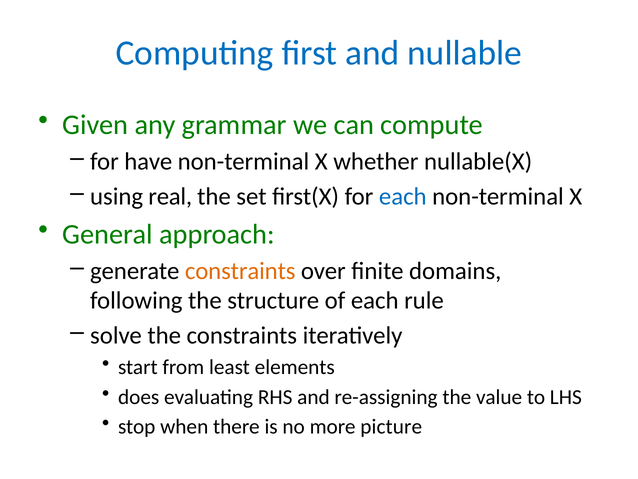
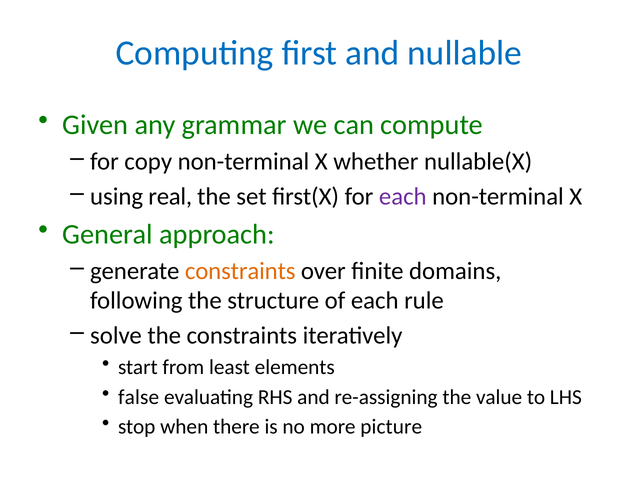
have: have -> copy (148, 161)
each colour: blue -> purple (403, 196)
does: does -> false (139, 397)
